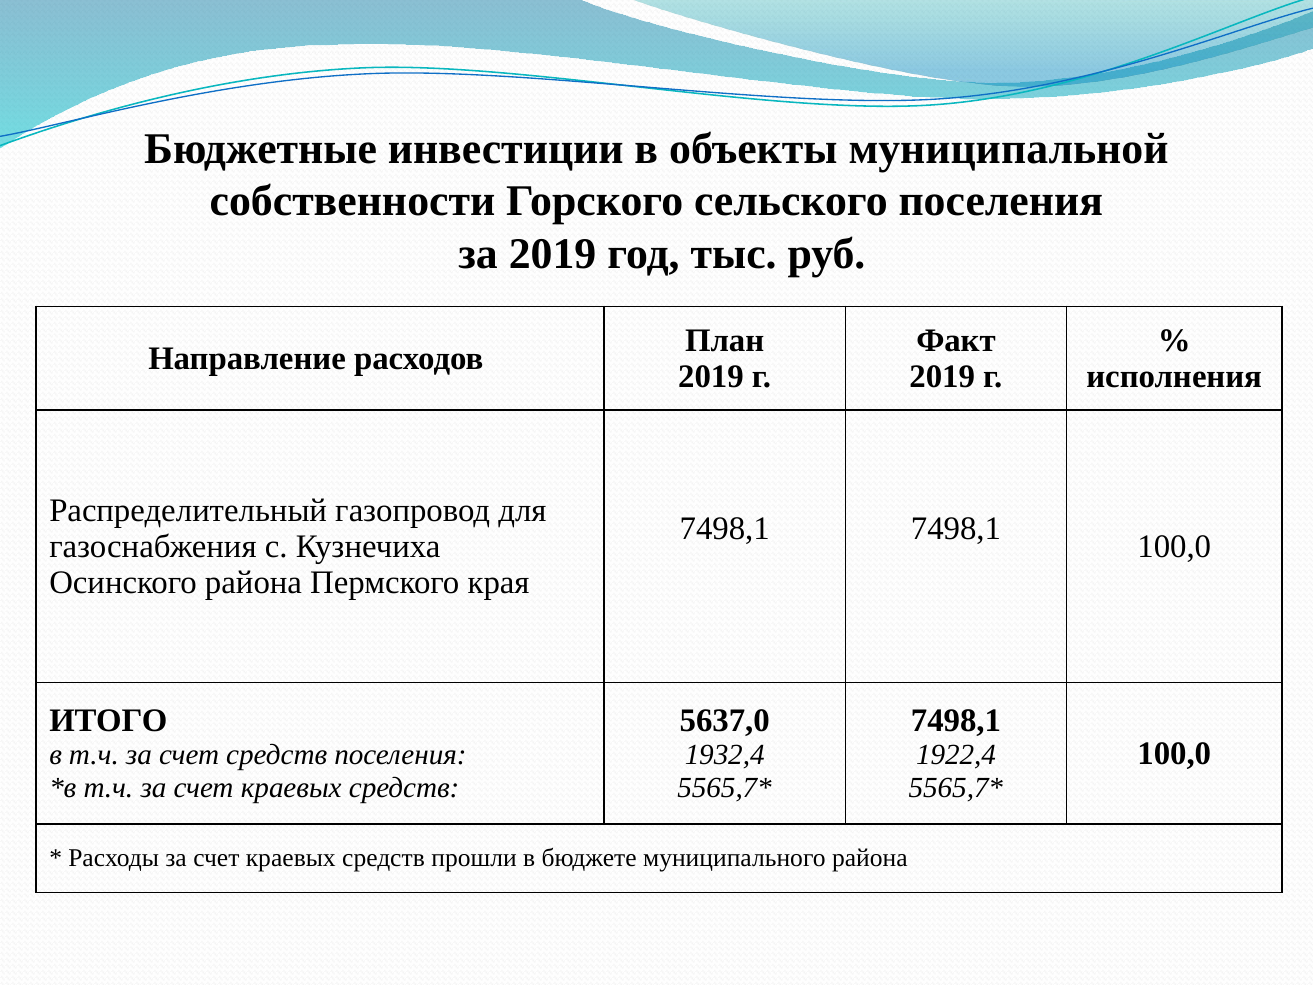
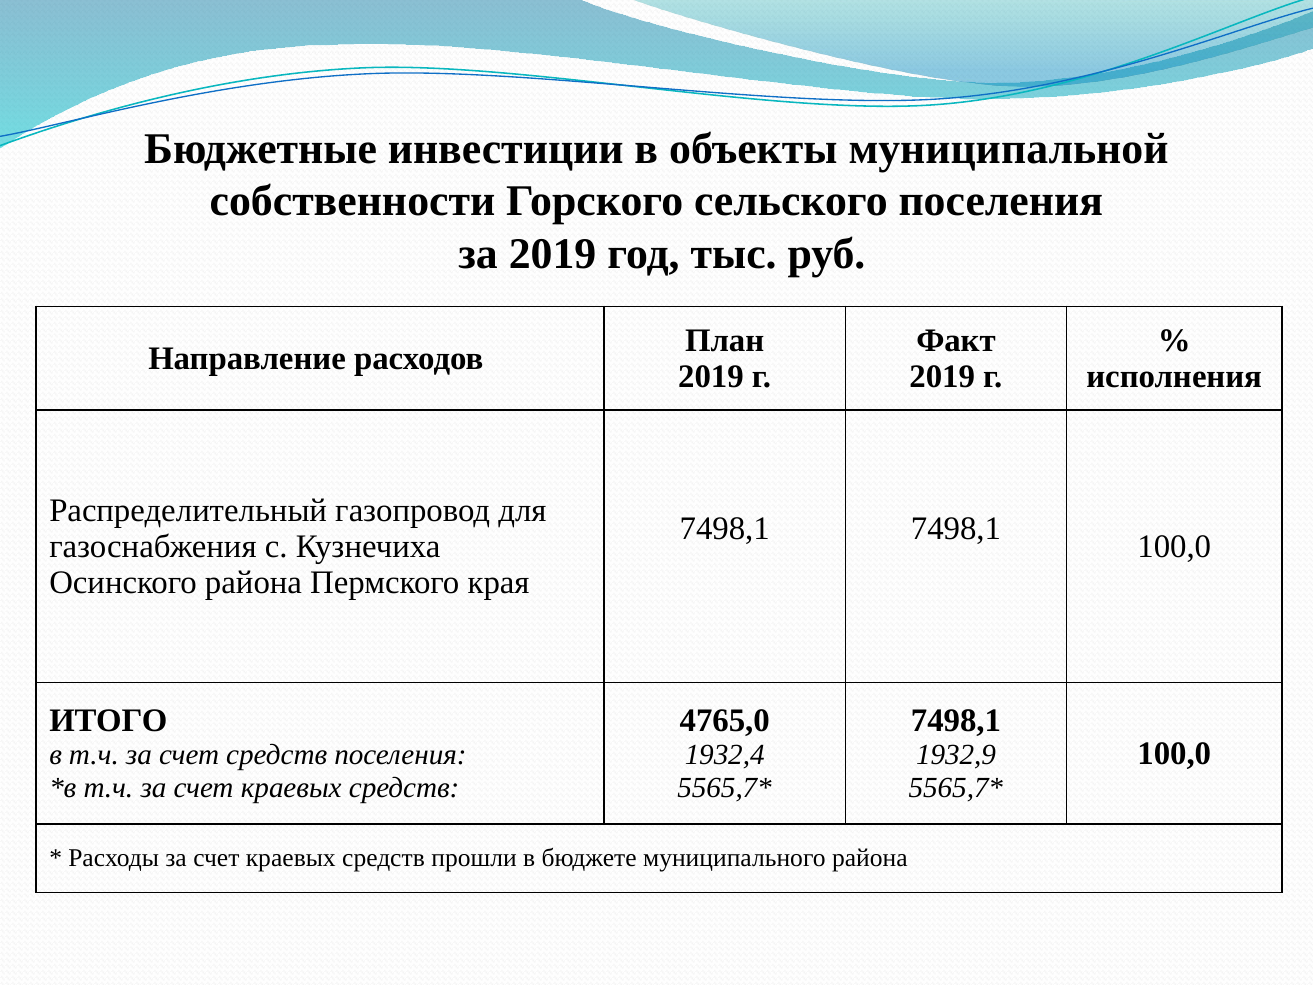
5637,0: 5637,0 -> 4765,0 (725, 721)
1922,4: 1922,4 -> 1932,9 (956, 755)
